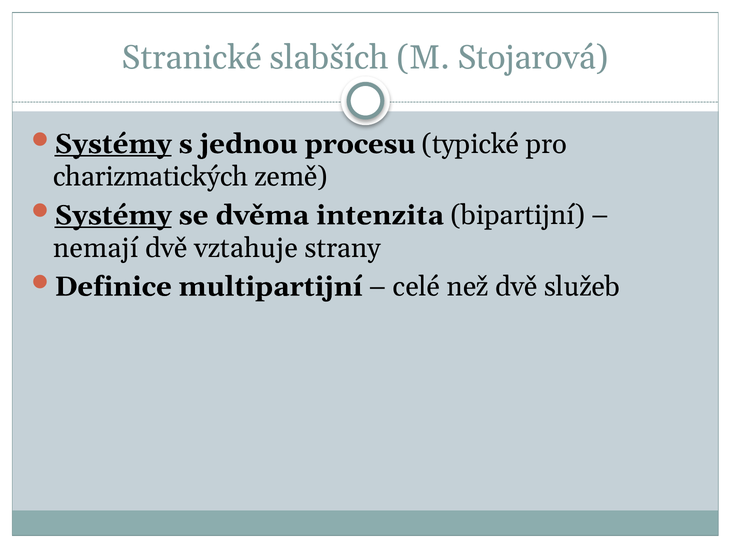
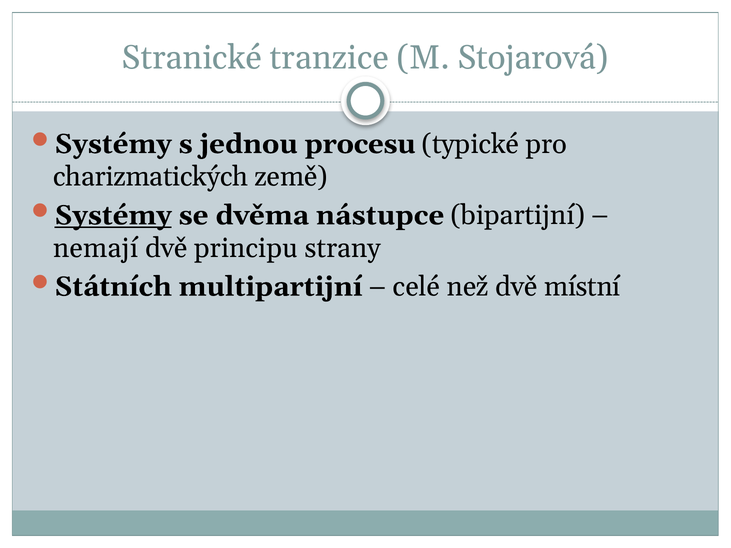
slabších: slabších -> tranzice (329, 58)
Systémy underline: present -> none (113, 144)
intenzita: intenzita -> nástupce (380, 215)
vztahuje: vztahuje -> principu (246, 248)
Definice: Definice -> Státních (113, 287)
služeb: služeb -> místní (582, 287)
